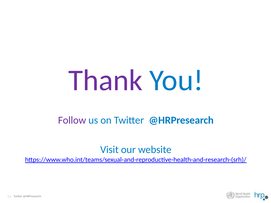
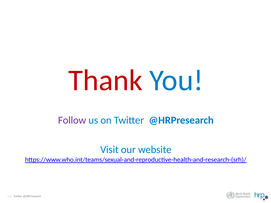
Thank colour: purple -> red (105, 80)
